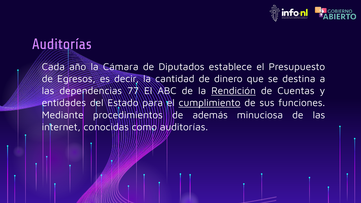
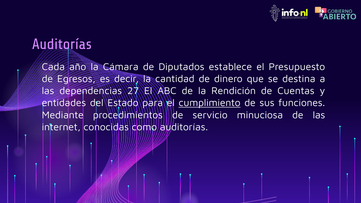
77: 77 -> 27 (133, 91)
Rendición underline: present -> none (234, 91)
además: además -> servicio (210, 115)
